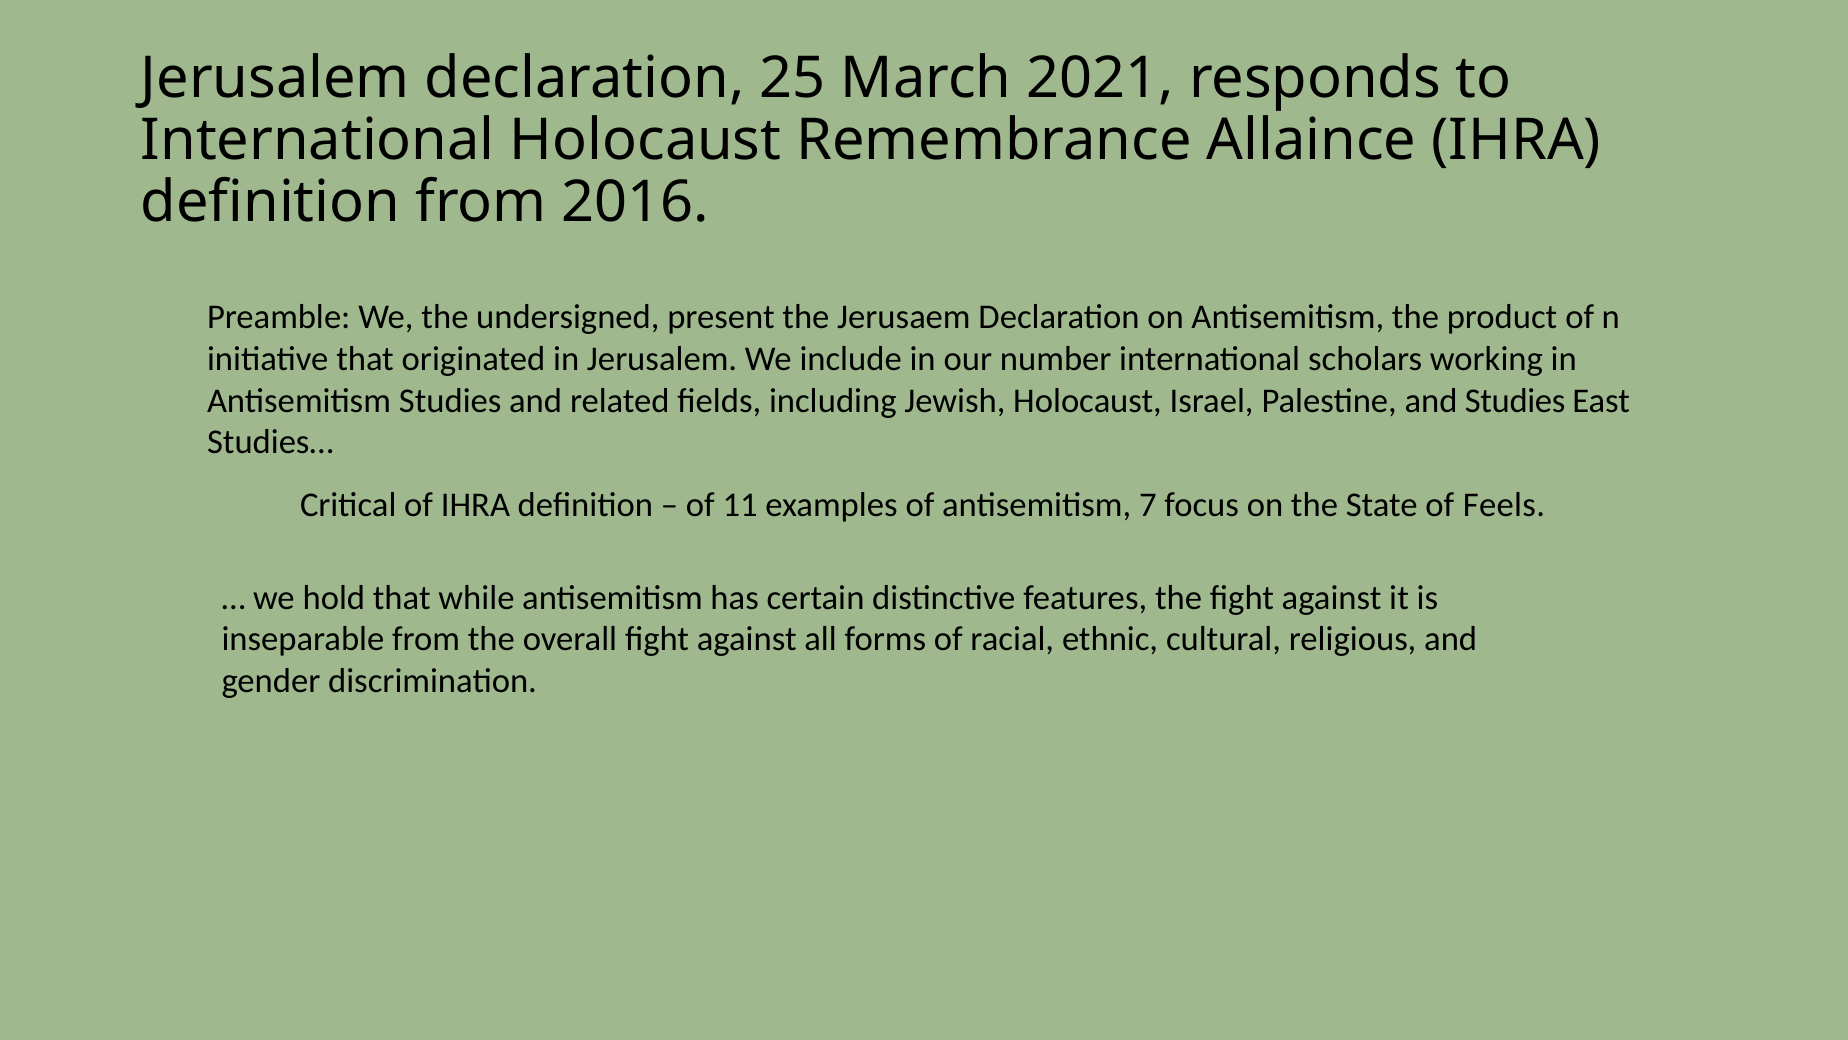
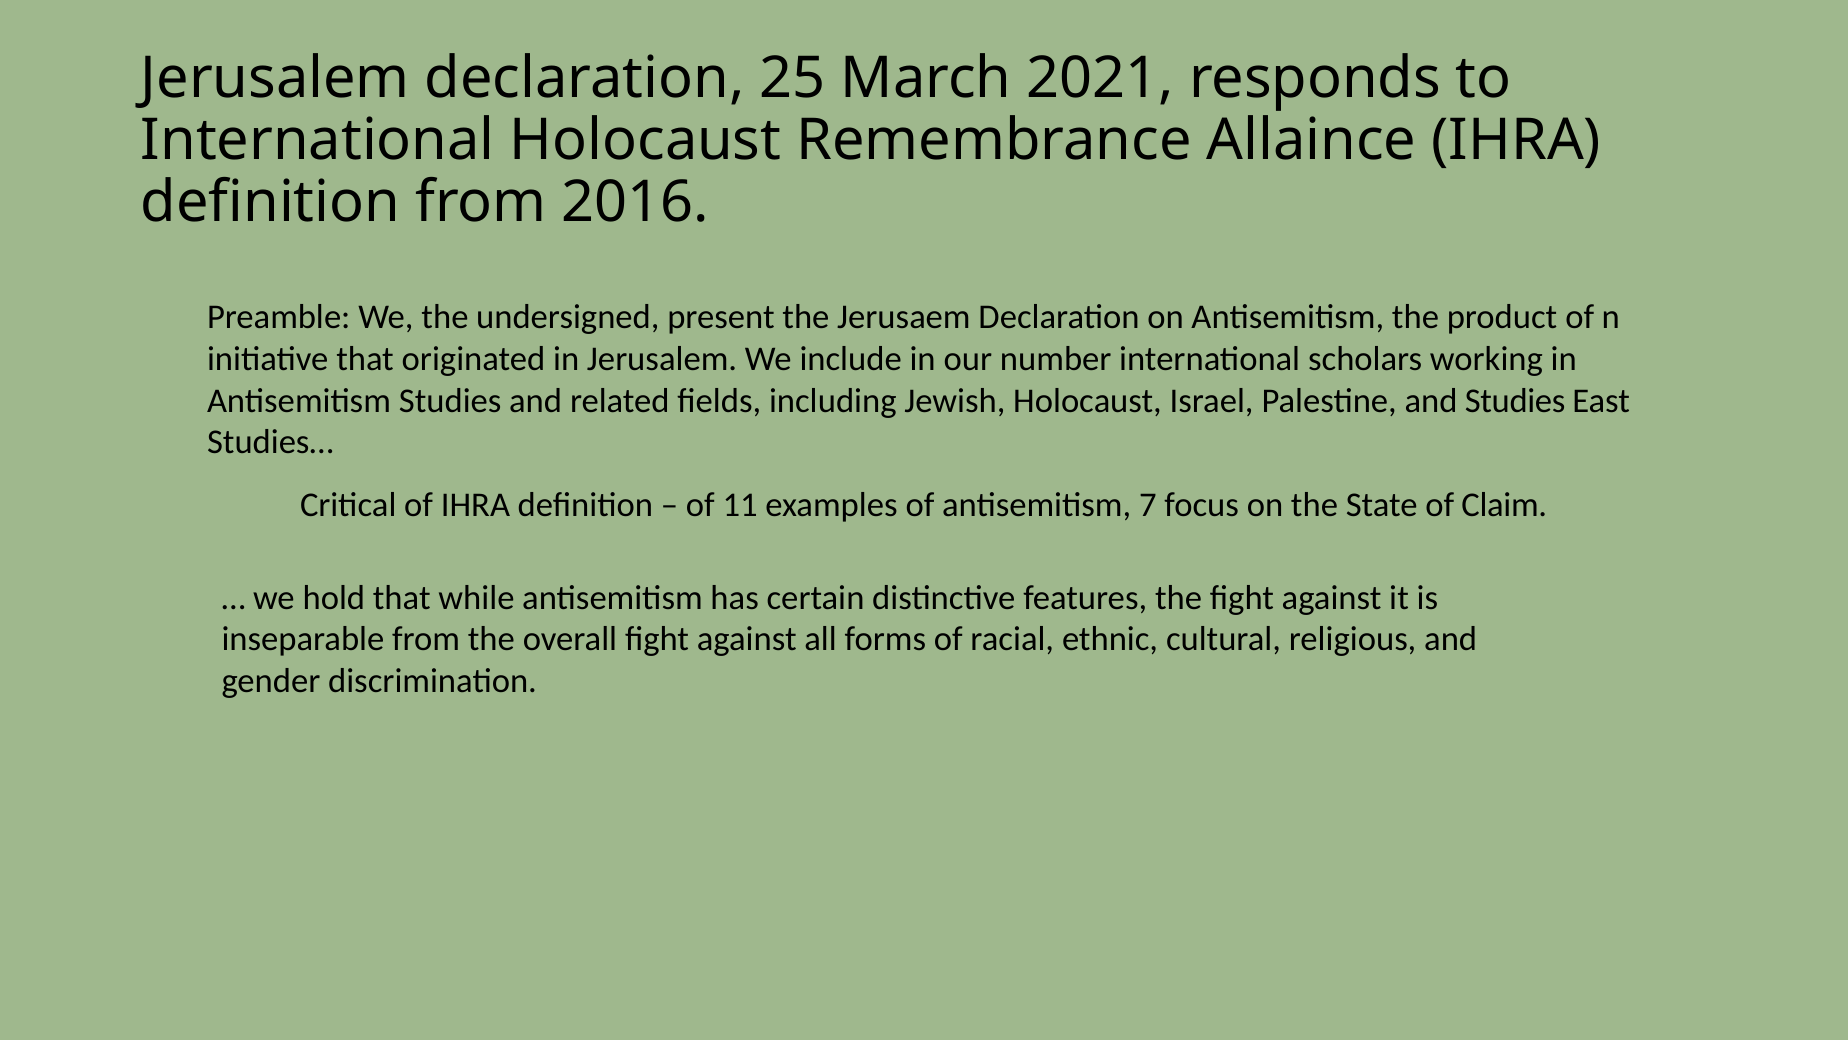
Feels: Feels -> Claim (1504, 505)
